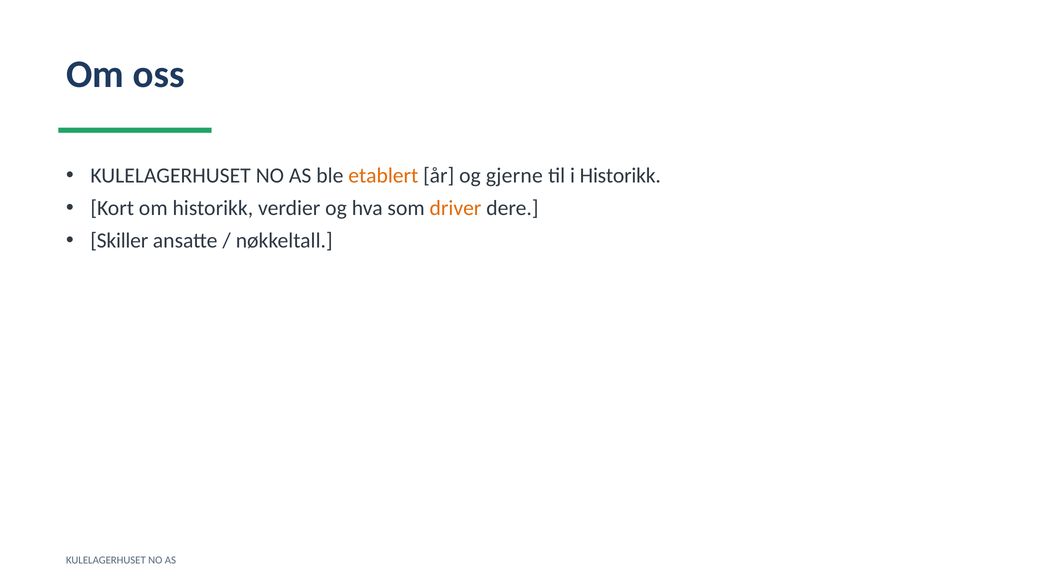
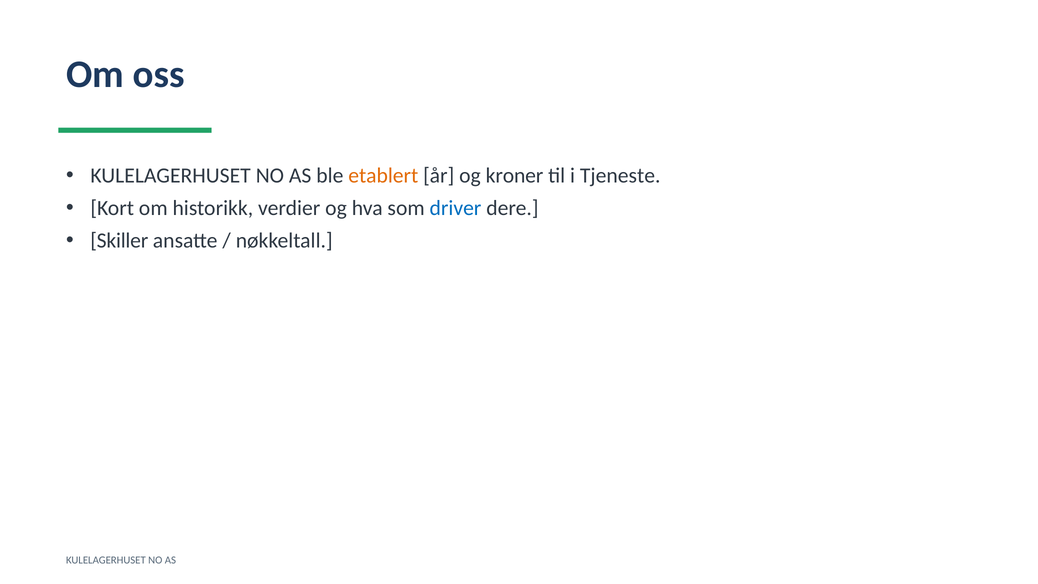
gjerne: gjerne -> kroner (515, 176)
i Historikk: Historikk -> Tjeneste (620, 176)
driver colour: orange -> blue (455, 208)
